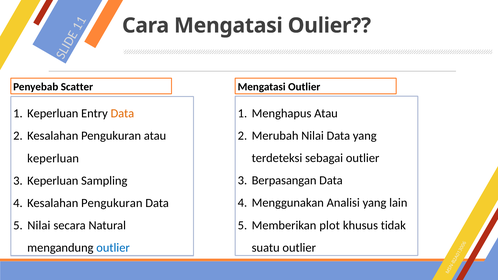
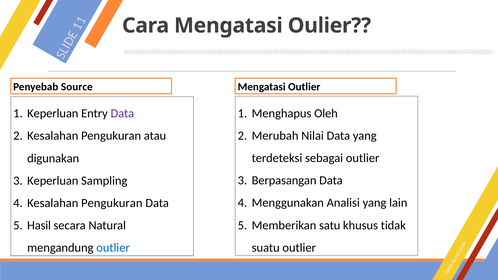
Scatter: Scatter -> Source (77, 87)
Menghapus Atau: Atau -> Oleh (326, 113)
Data colour: orange -> purple (122, 114)
keperluan: keperluan -> digunakan (53, 158)
plot: plot -> satu (330, 225)
Nilai: Nilai -> Hasil (39, 226)
